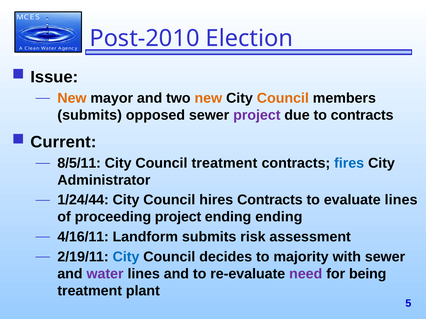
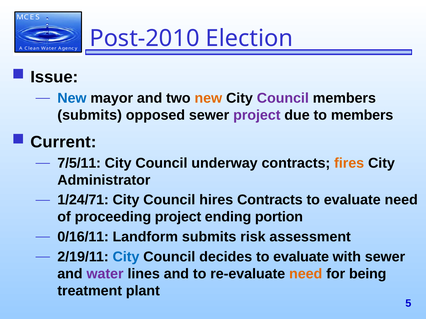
New colour: orange -> blue (72, 98)
Council colour: orange -> purple (283, 98)
to contracts: contracts -> members (362, 115)
8/5/11: 8/5/11 -> 7/5/11 (79, 163)
Council treatment: treatment -> underway (225, 163)
fires colour: blue -> orange (349, 163)
1/24/44: 1/24/44 -> 1/24/71 (83, 200)
evaluate lines: lines -> need (401, 200)
ending ending: ending -> portion (279, 217)
4/16/11: 4/16/11 -> 0/16/11 (83, 237)
decides to majority: majority -> evaluate (301, 257)
need colour: purple -> orange (306, 274)
